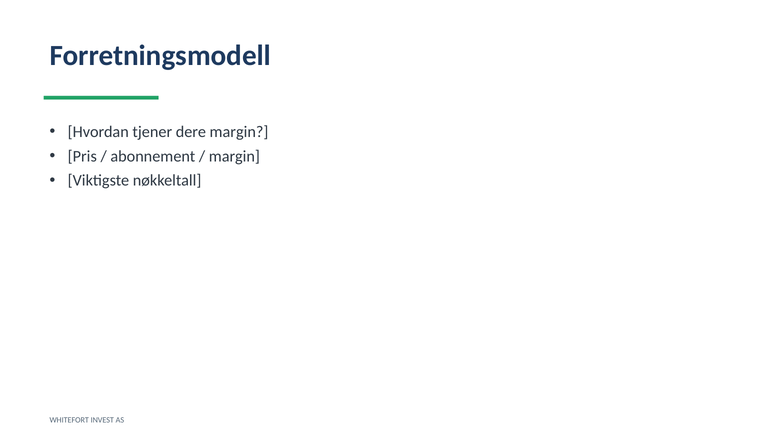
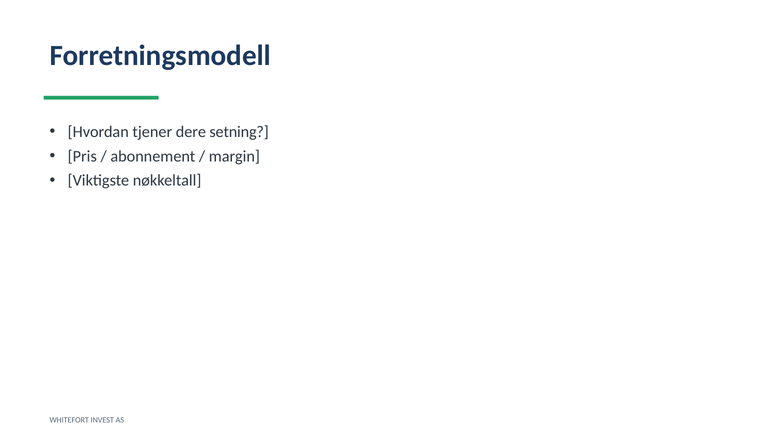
dere margin: margin -> setning (239, 132)
